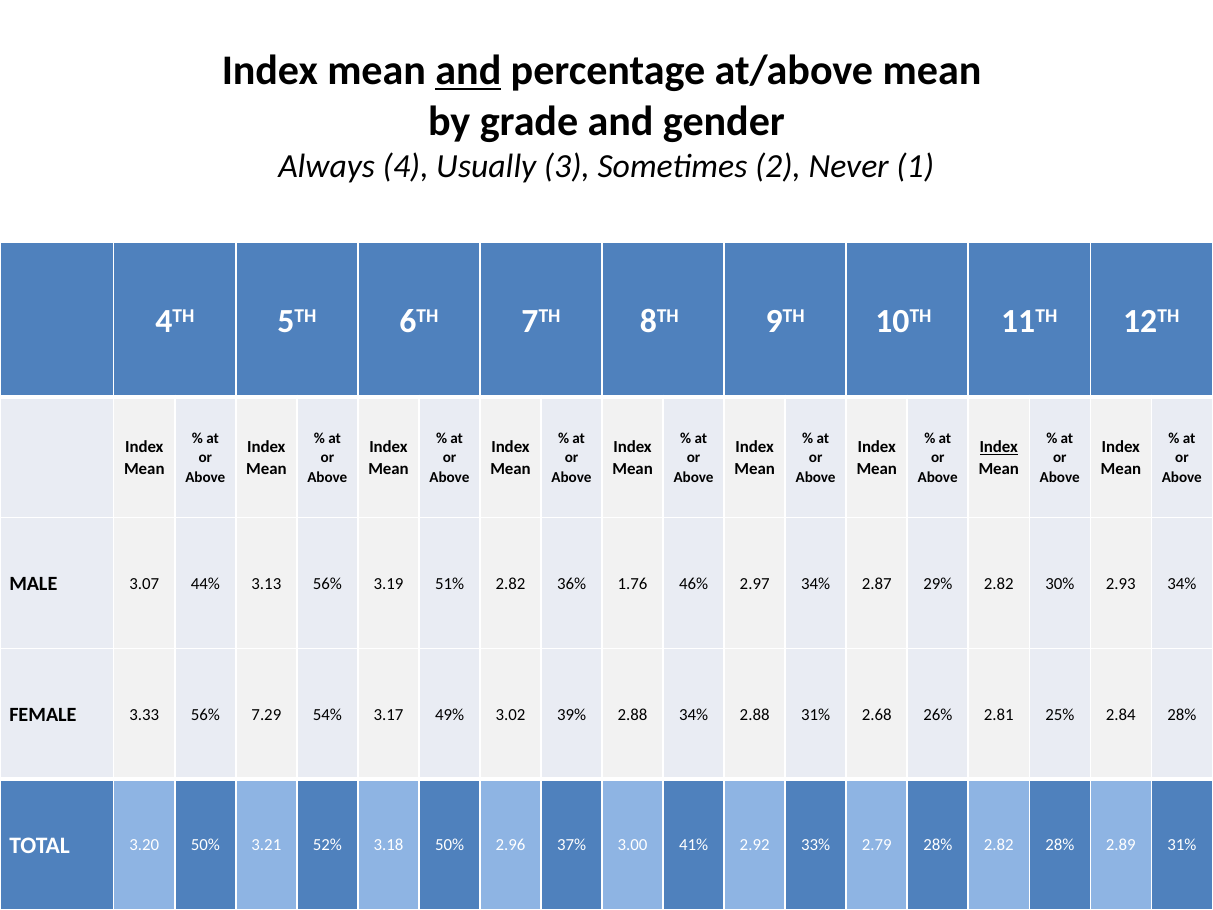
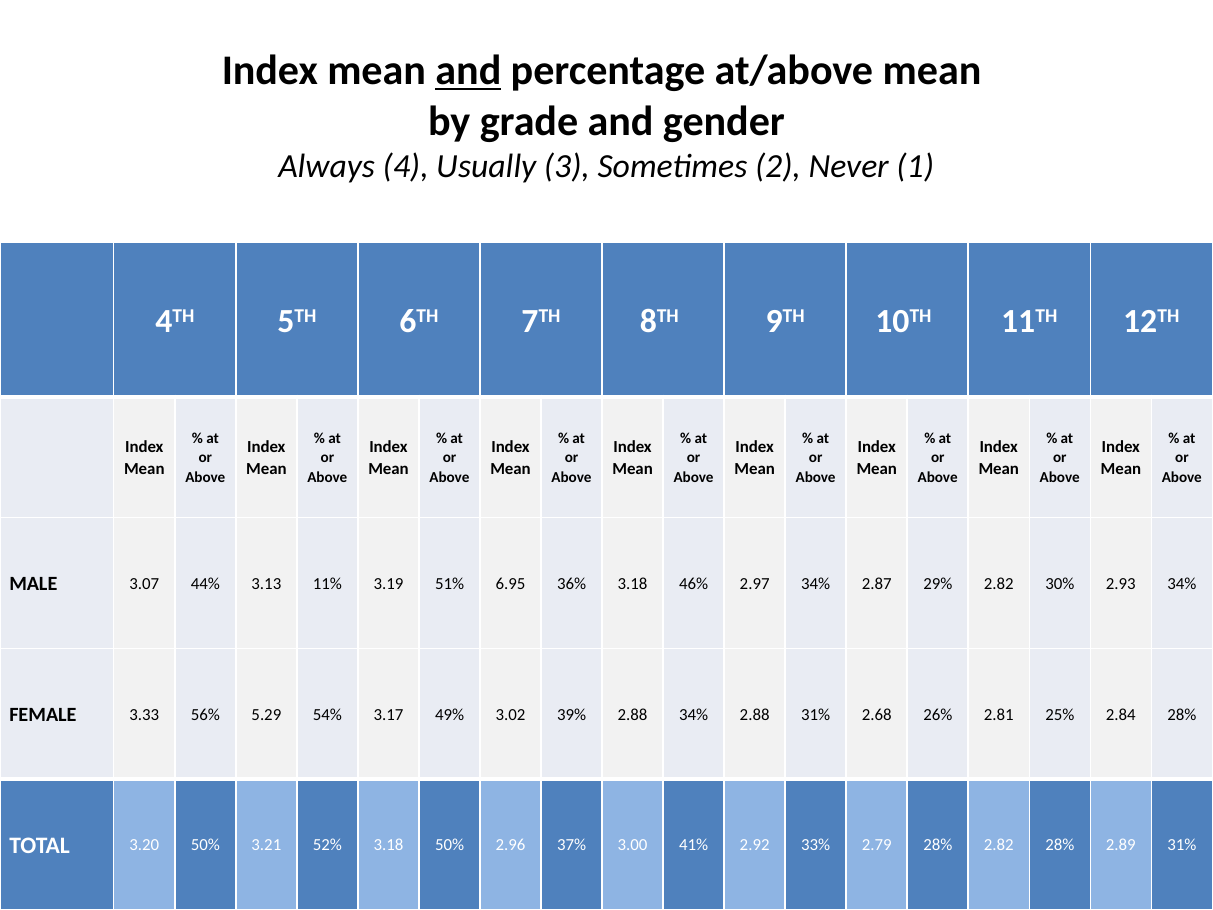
Index underline: present -> none (999, 447)
3.13 56%: 56% -> 11% (327, 584)
51% 2.82: 2.82 -> 6.95 (511, 584)
36% 1.76: 1.76 -> 3.18 (633, 584)
7.29: 7.29 -> 5.29 (266, 714)
